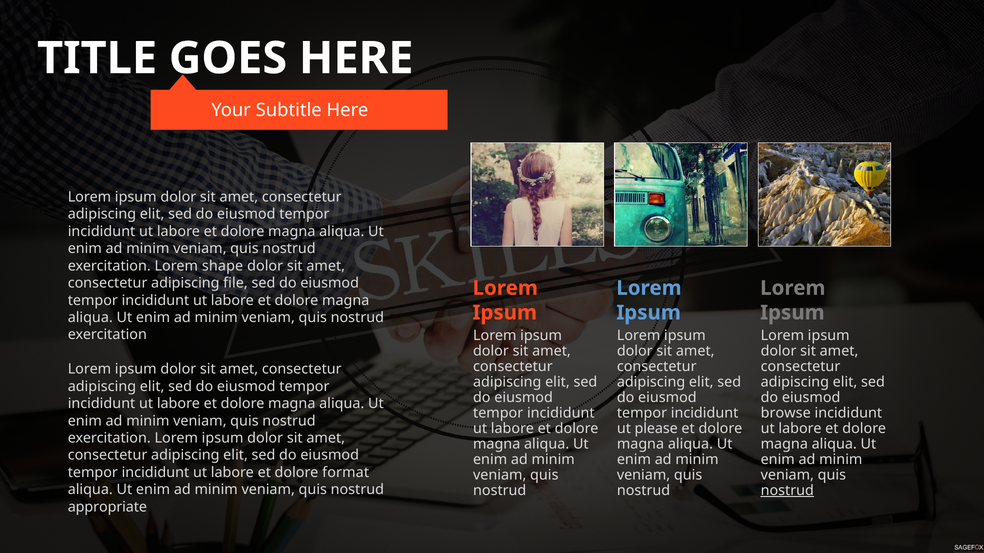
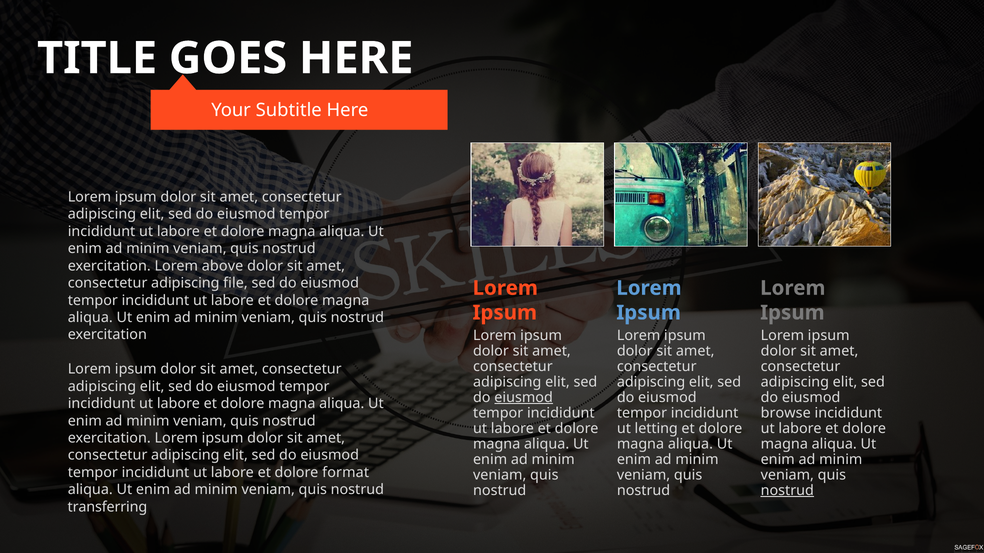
shape: shape -> above (223, 266)
eiusmod underline: none -> present (524, 398)
please: please -> letting (656, 429)
appropriate: appropriate -> transferring (107, 507)
